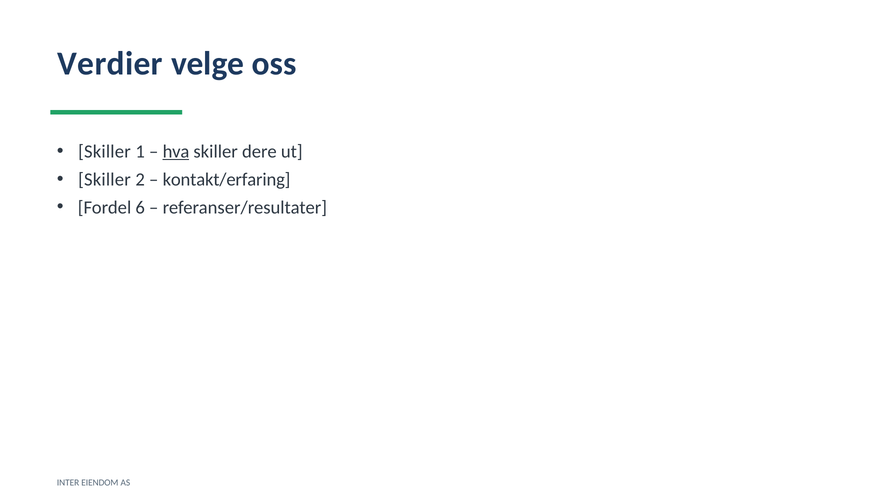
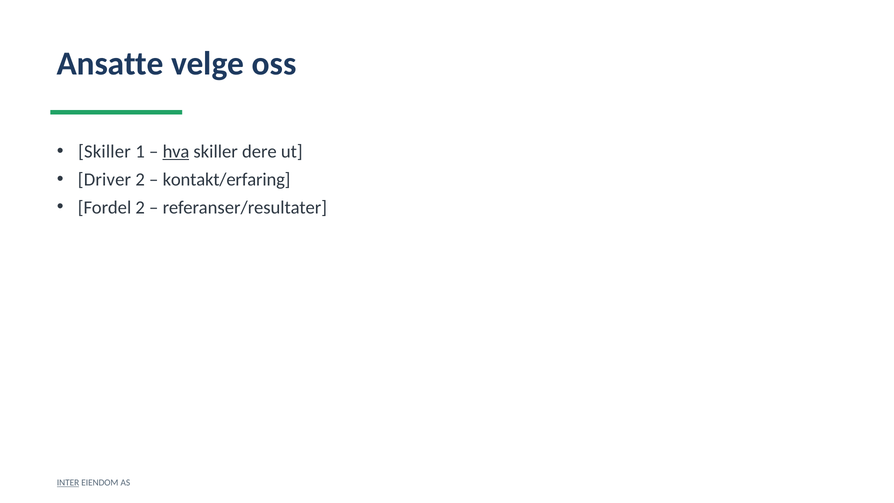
Verdier: Verdier -> Ansatte (110, 64)
Skiller: Skiller -> Driver (104, 179)
Fordel 6: 6 -> 2 (140, 207)
INTER underline: none -> present (68, 483)
